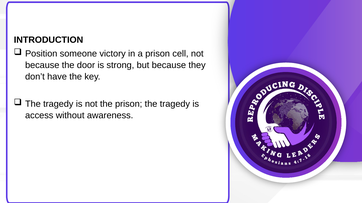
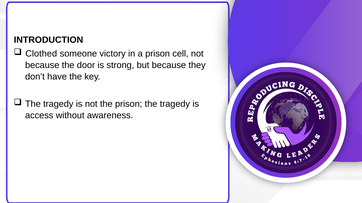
Position: Position -> Clothed (41, 54)
